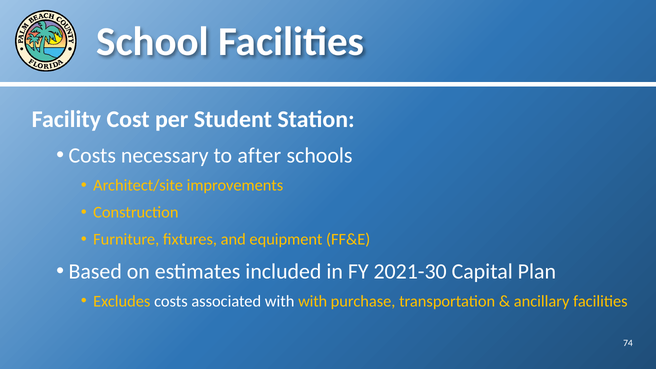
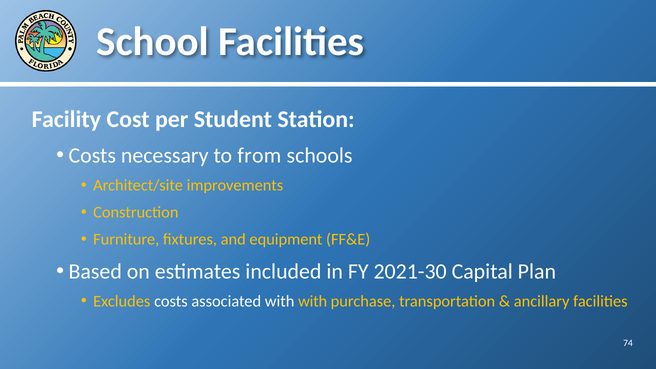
after: after -> from (259, 156)
